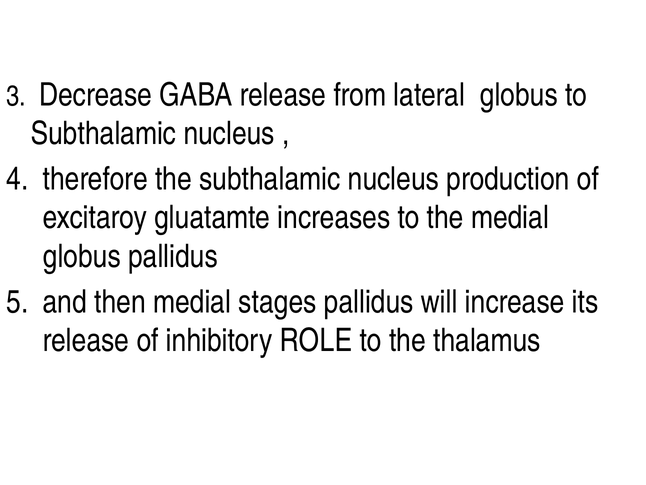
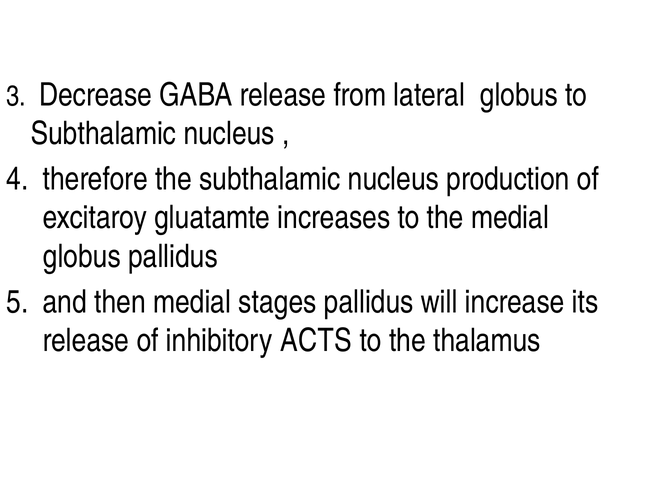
ROLE: ROLE -> ACTS (316, 340)
